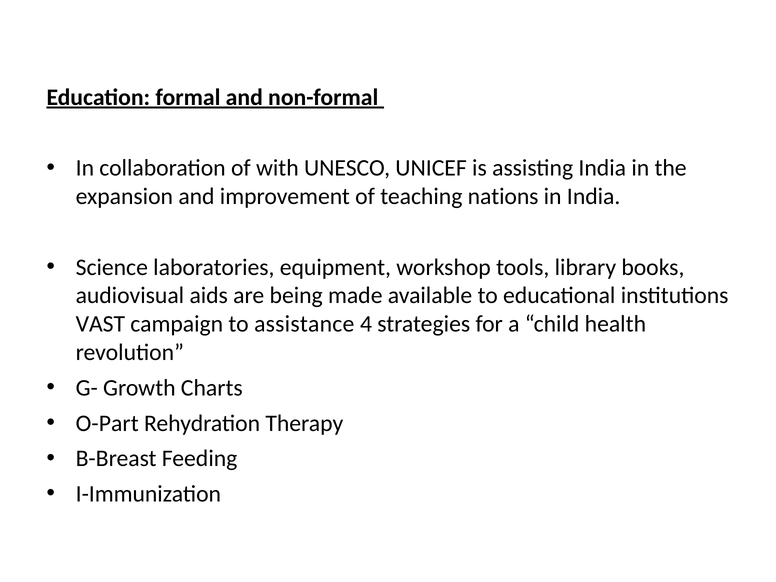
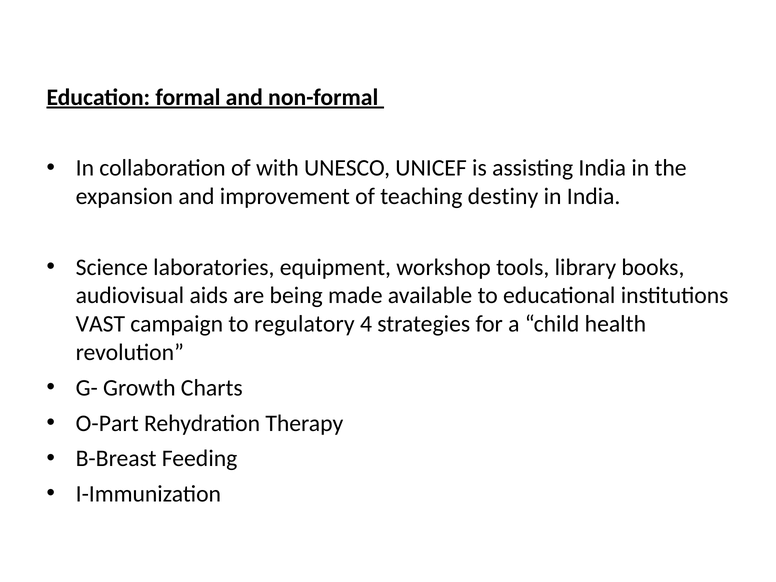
nations: nations -> destiny (503, 197)
assistance: assistance -> regulatory (304, 324)
